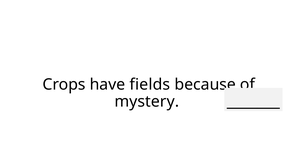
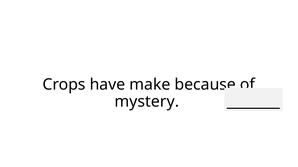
fields: fields -> make (150, 85)
